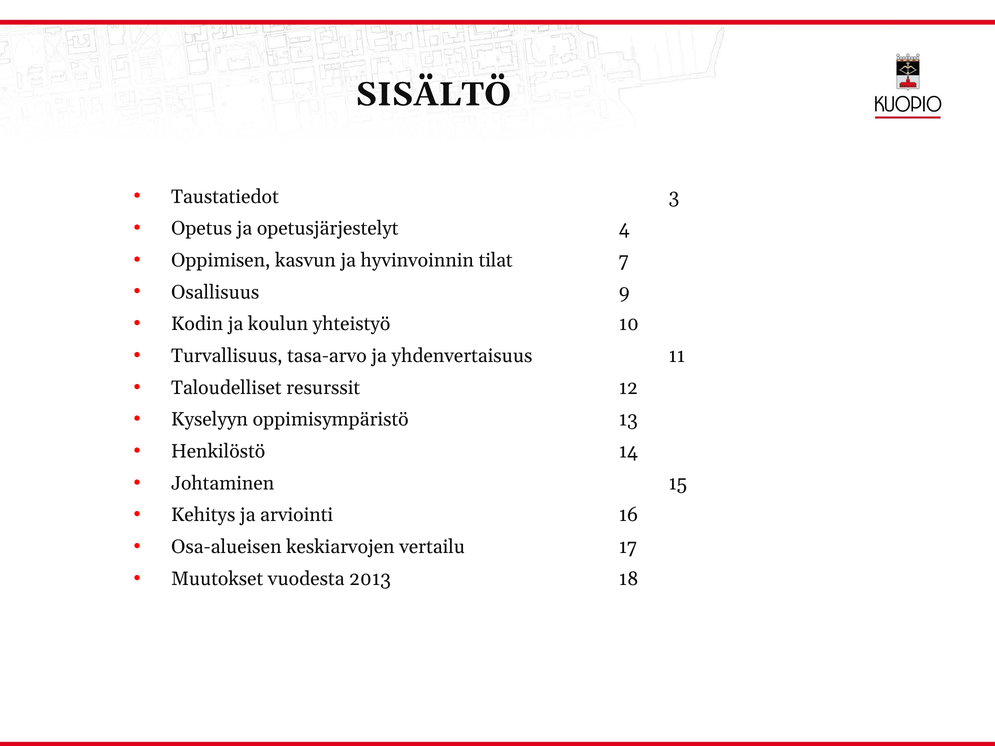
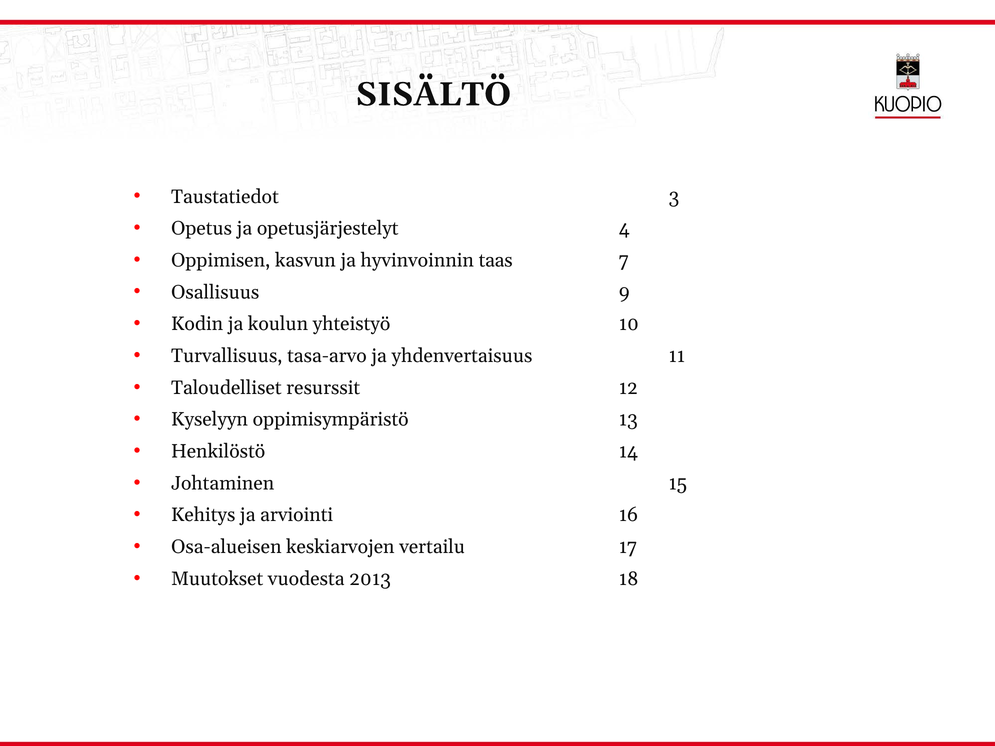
tilat: tilat -> taas (496, 260)
